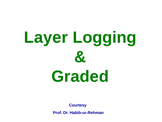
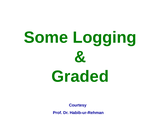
Layer: Layer -> Some (46, 37)
